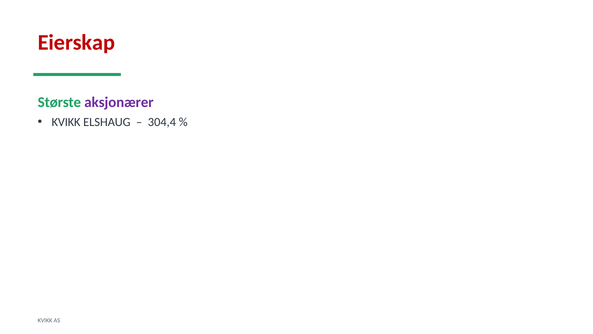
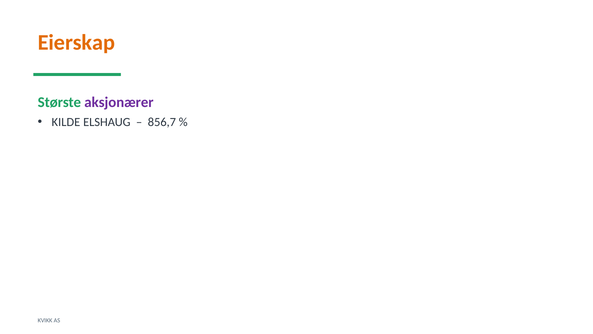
Eierskap colour: red -> orange (76, 42)
KVIKK: KVIKK -> KILDE (66, 122)
304,4: 304,4 -> 856,7 (162, 122)
